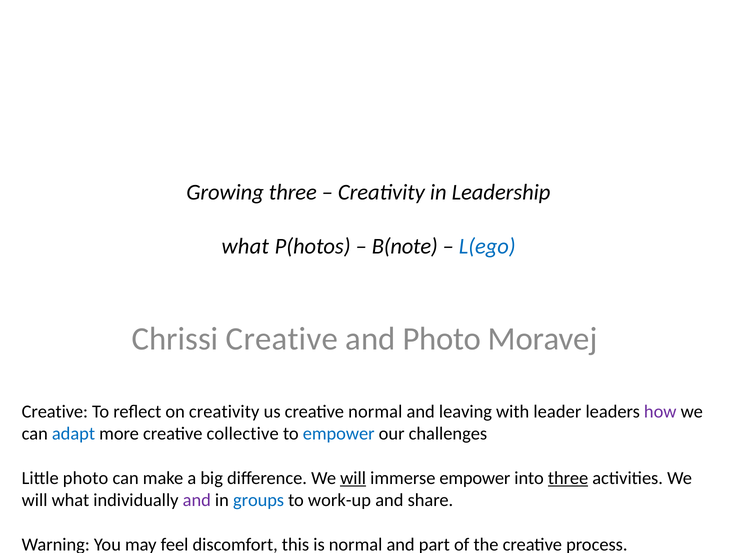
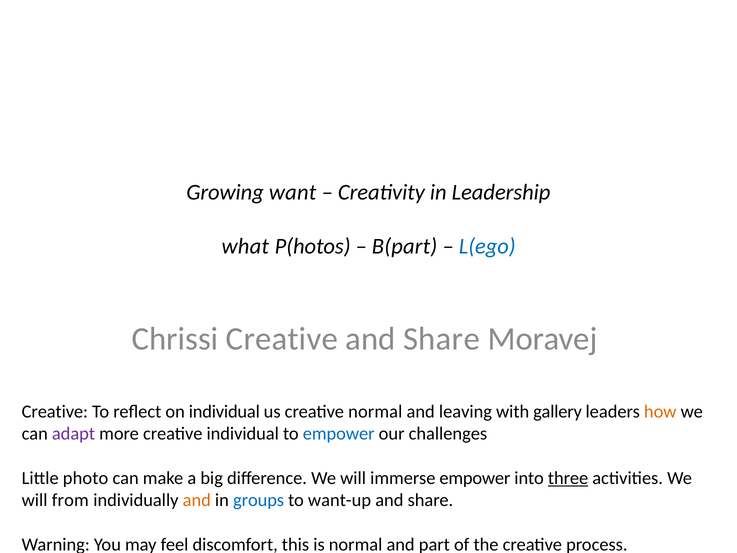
Growing three: three -> want (293, 192)
B(note: B(note -> B(part (405, 246)
Photo: Photo -> Share (441, 339)
on creativity: creativity -> individual (224, 412)
leader: leader -> gallery (558, 412)
how colour: purple -> orange (660, 412)
adapt colour: blue -> purple (73, 434)
creative collective: collective -> individual (243, 434)
will underline: present -> none (353, 478)
will what: what -> from (70, 500)
and colour: purple -> orange (197, 500)
work-up: work-up -> want-up (340, 500)
